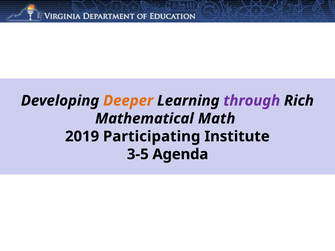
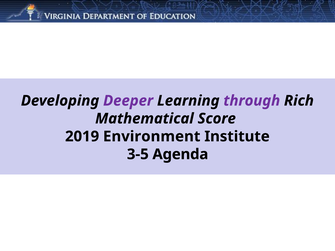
Deeper colour: orange -> purple (128, 101)
Math: Math -> Score (217, 119)
Participating: Participating -> Environment (152, 137)
